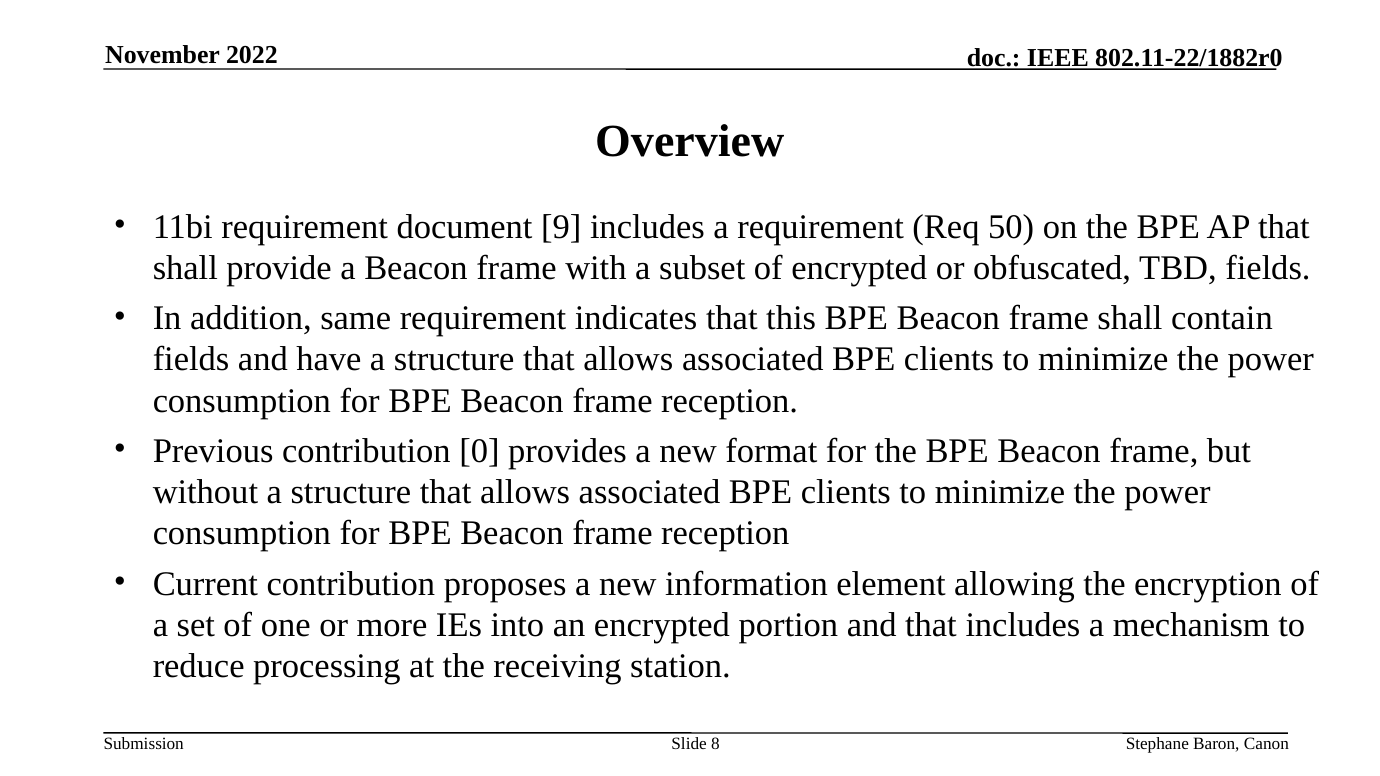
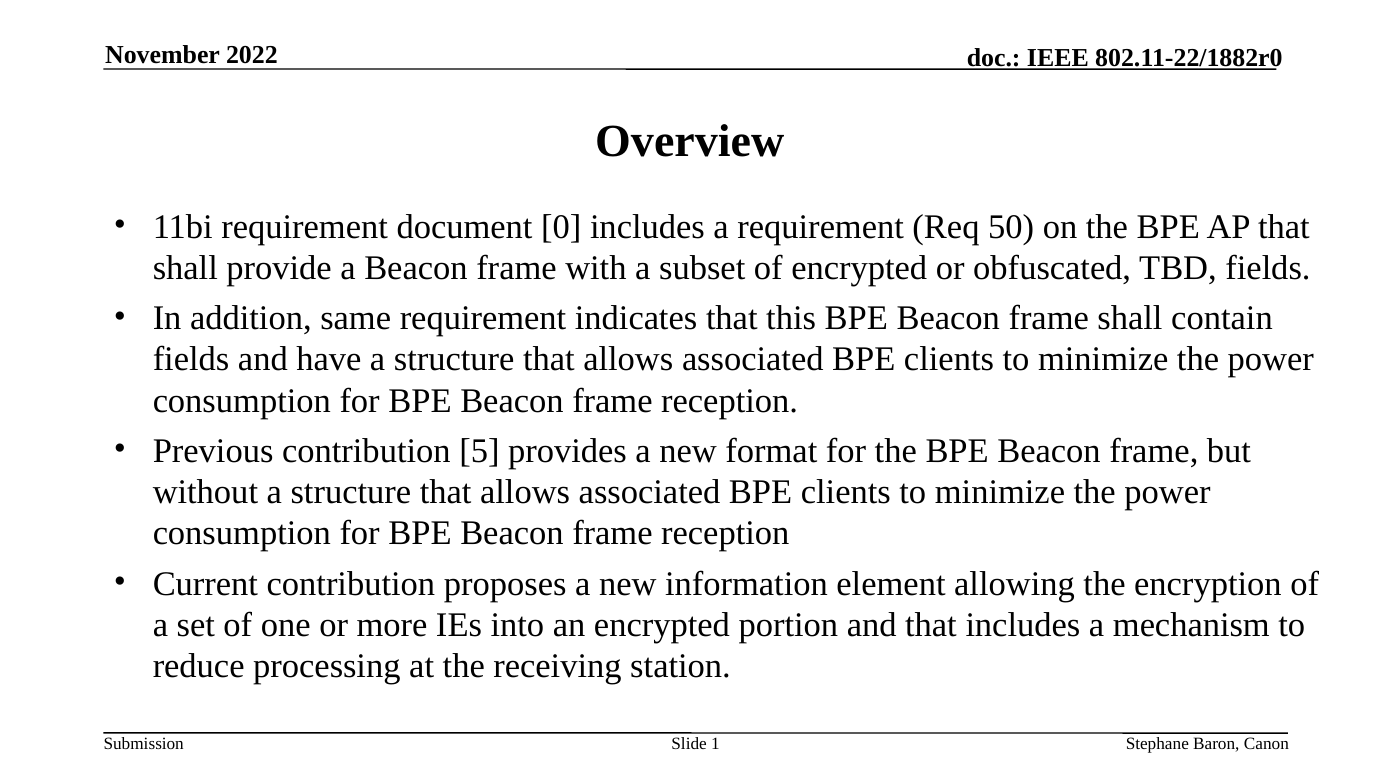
9: 9 -> 0 (561, 227)
0: 0 -> 5 (479, 451)
8: 8 -> 1 (715, 744)
